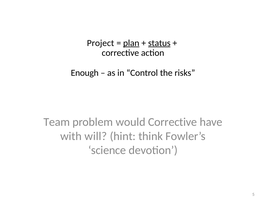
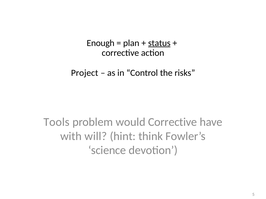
Project: Project -> Enough (101, 43)
plan underline: present -> none (131, 43)
Enough: Enough -> Project (85, 73)
Team: Team -> Tools (57, 122)
